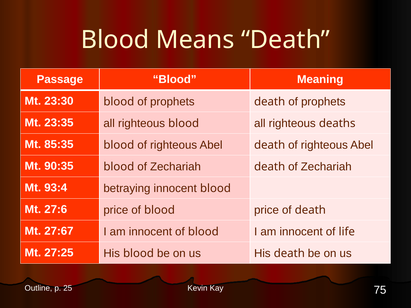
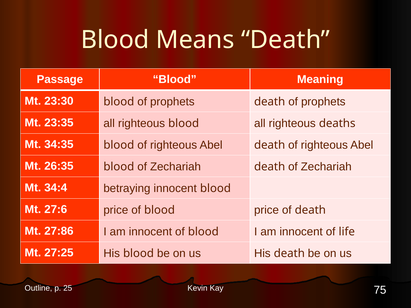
85:35: 85:35 -> 34:35 (59, 145)
90:35: 90:35 -> 26:35 (59, 166)
93:4: 93:4 -> 34:4 (56, 188)
27:67: 27:67 -> 27:86 (59, 231)
